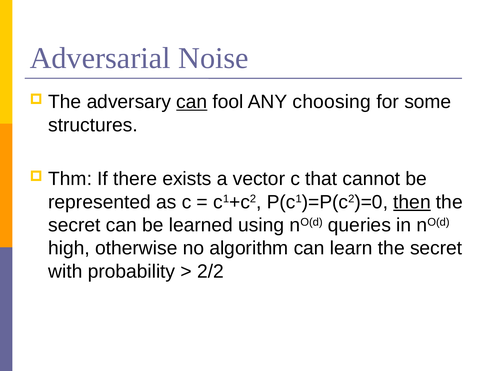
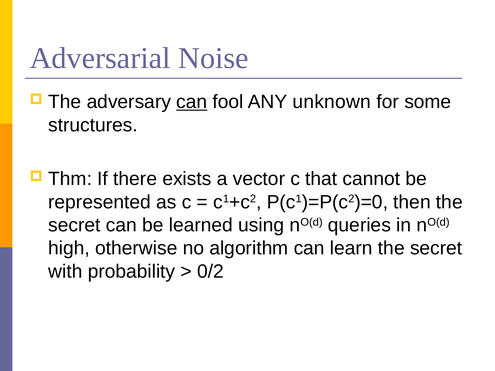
choosing: choosing -> unknown (332, 102)
then underline: present -> none (412, 202)
2/2: 2/2 -> 0/2 (210, 272)
